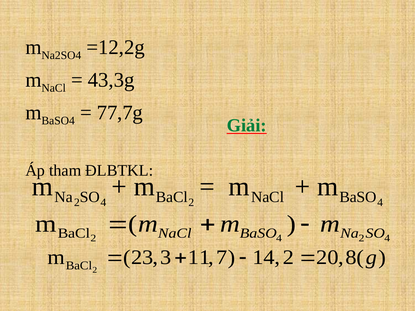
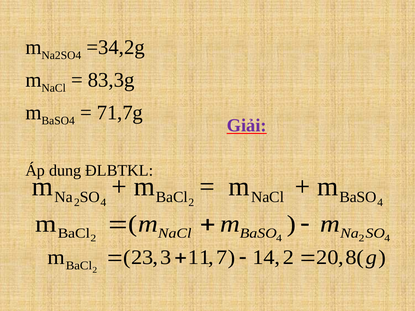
=12,2g: =12,2g -> =34,2g (116, 47)
43,3g: 43,3g -> 83,3g (111, 80)
77,7g: 77,7g -> 71,7g (120, 113)
Giải colour: green -> purple (247, 126)
tham: tham -> dung (65, 171)
